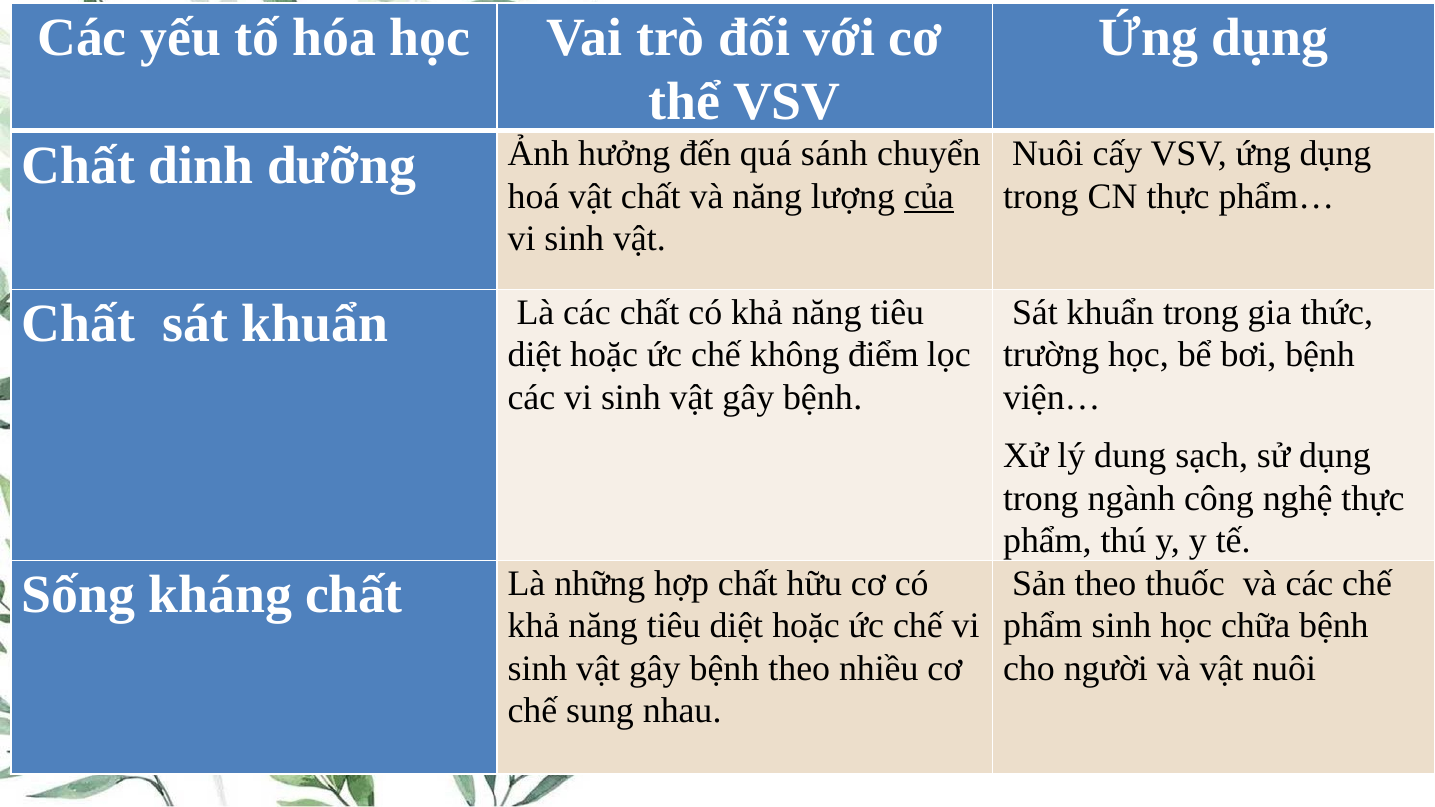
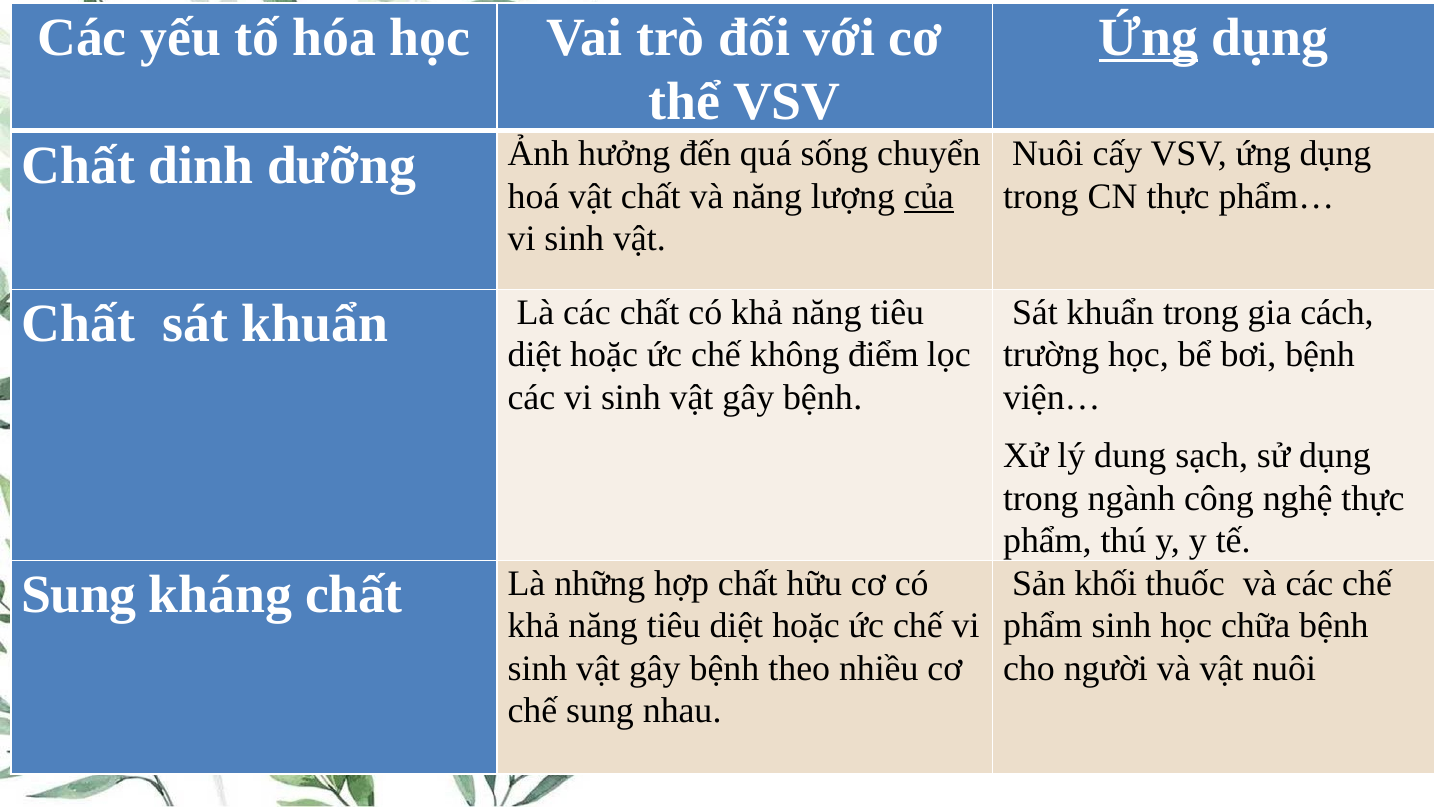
Ứng underline: none -> present (1149, 37)
sánh: sánh -> sống (835, 154)
thức: thức -> cách (1337, 313)
Sản theo: theo -> khối (1106, 584)
Sống: Sống -> Sung (79, 595)
